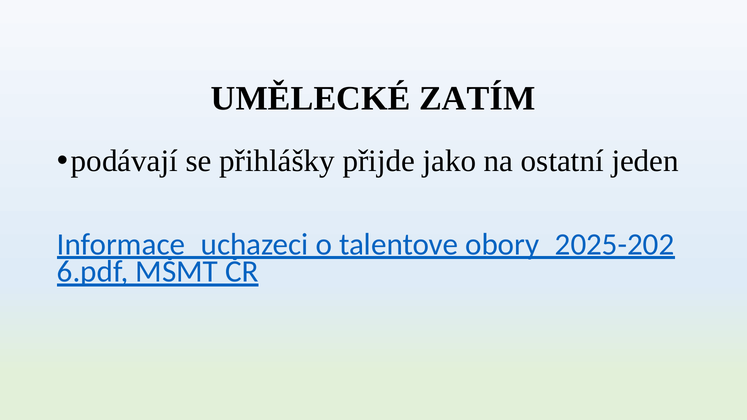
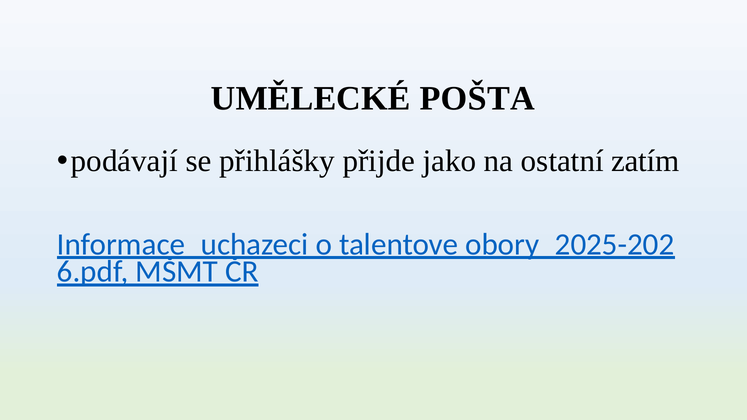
ZATÍM: ZATÍM -> POŠTA (477, 99)
jeden: jeden -> zatím (645, 161)
